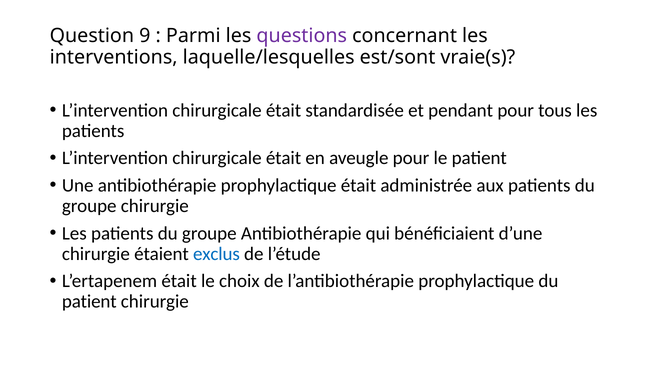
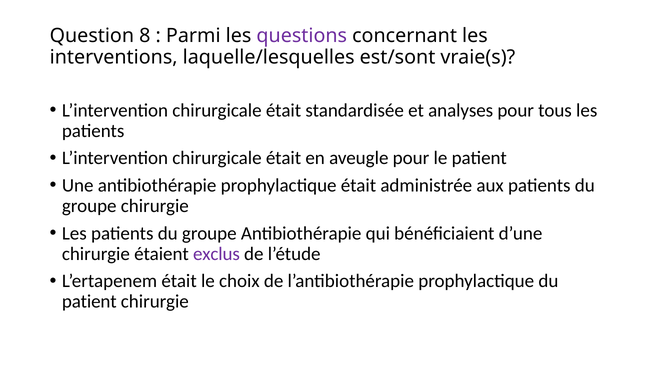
9: 9 -> 8 (145, 36)
pendant: pendant -> analyses (461, 110)
exclus colour: blue -> purple (216, 254)
